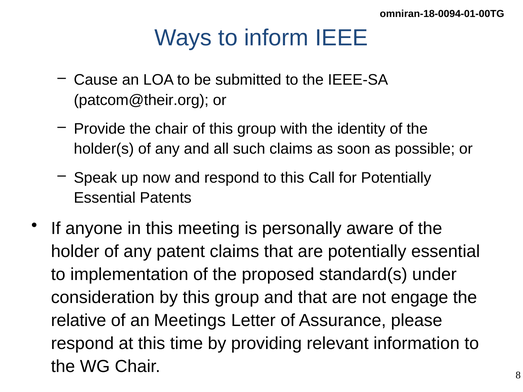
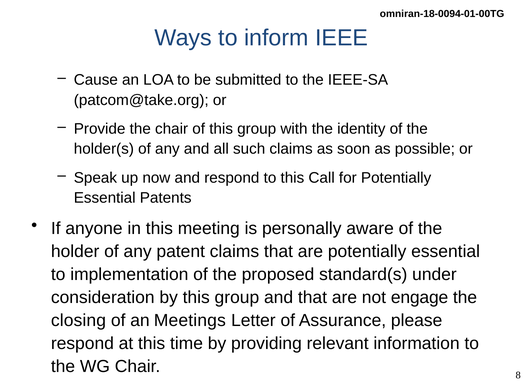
patcom@their.org: patcom@their.org -> patcom@take.org (141, 100)
relative: relative -> closing (78, 321)
